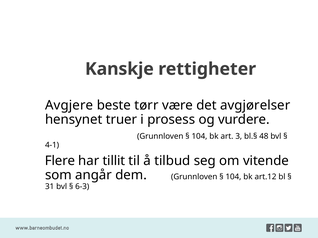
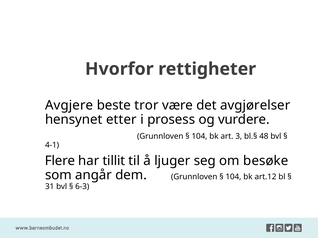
Kanskje: Kanskje -> Hvorfor (119, 69)
tørr: tørr -> tror (146, 106)
truer: truer -> etter (121, 120)
tilbud: tilbud -> ljuger (172, 161)
vitende: vitende -> besøke (266, 161)
